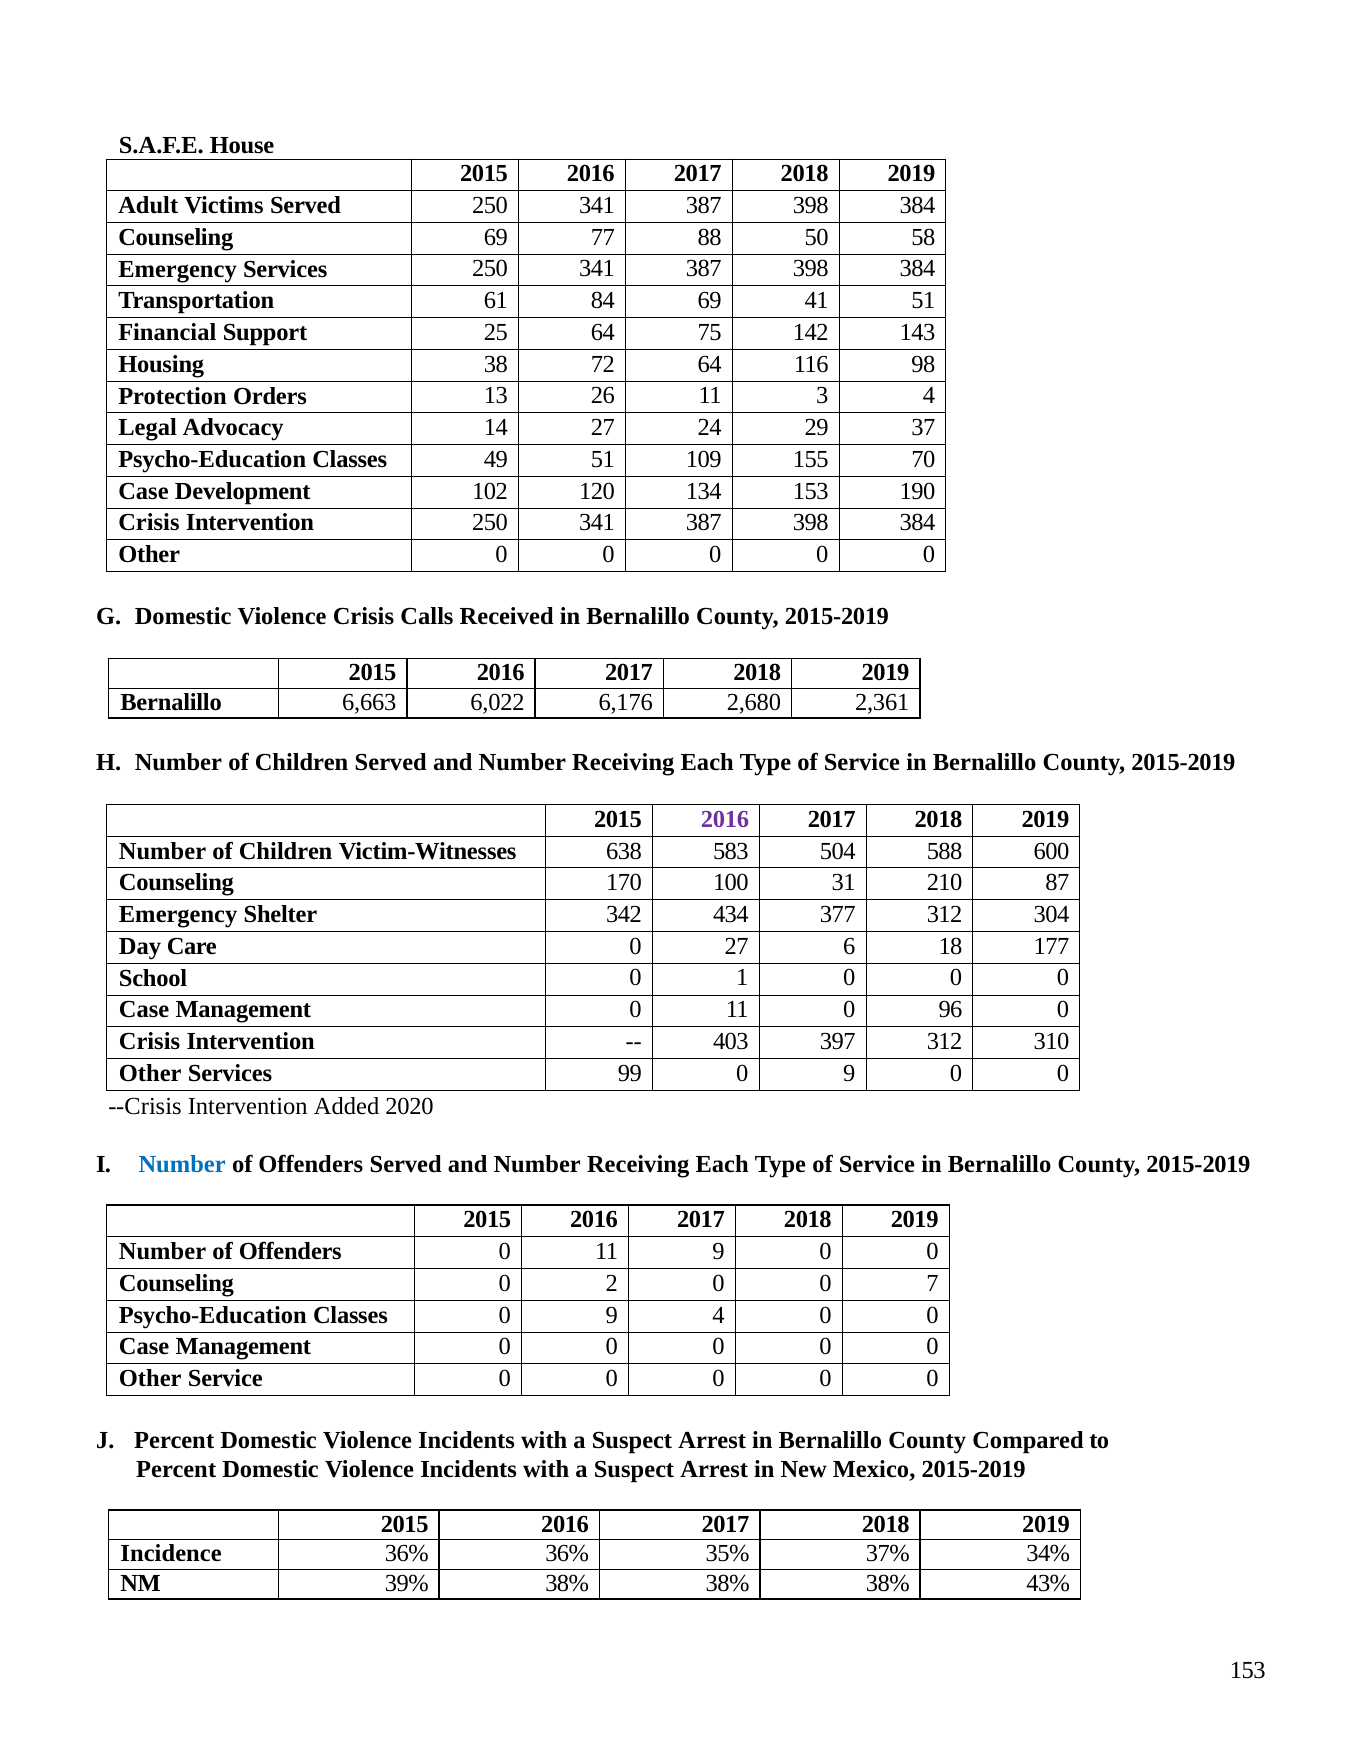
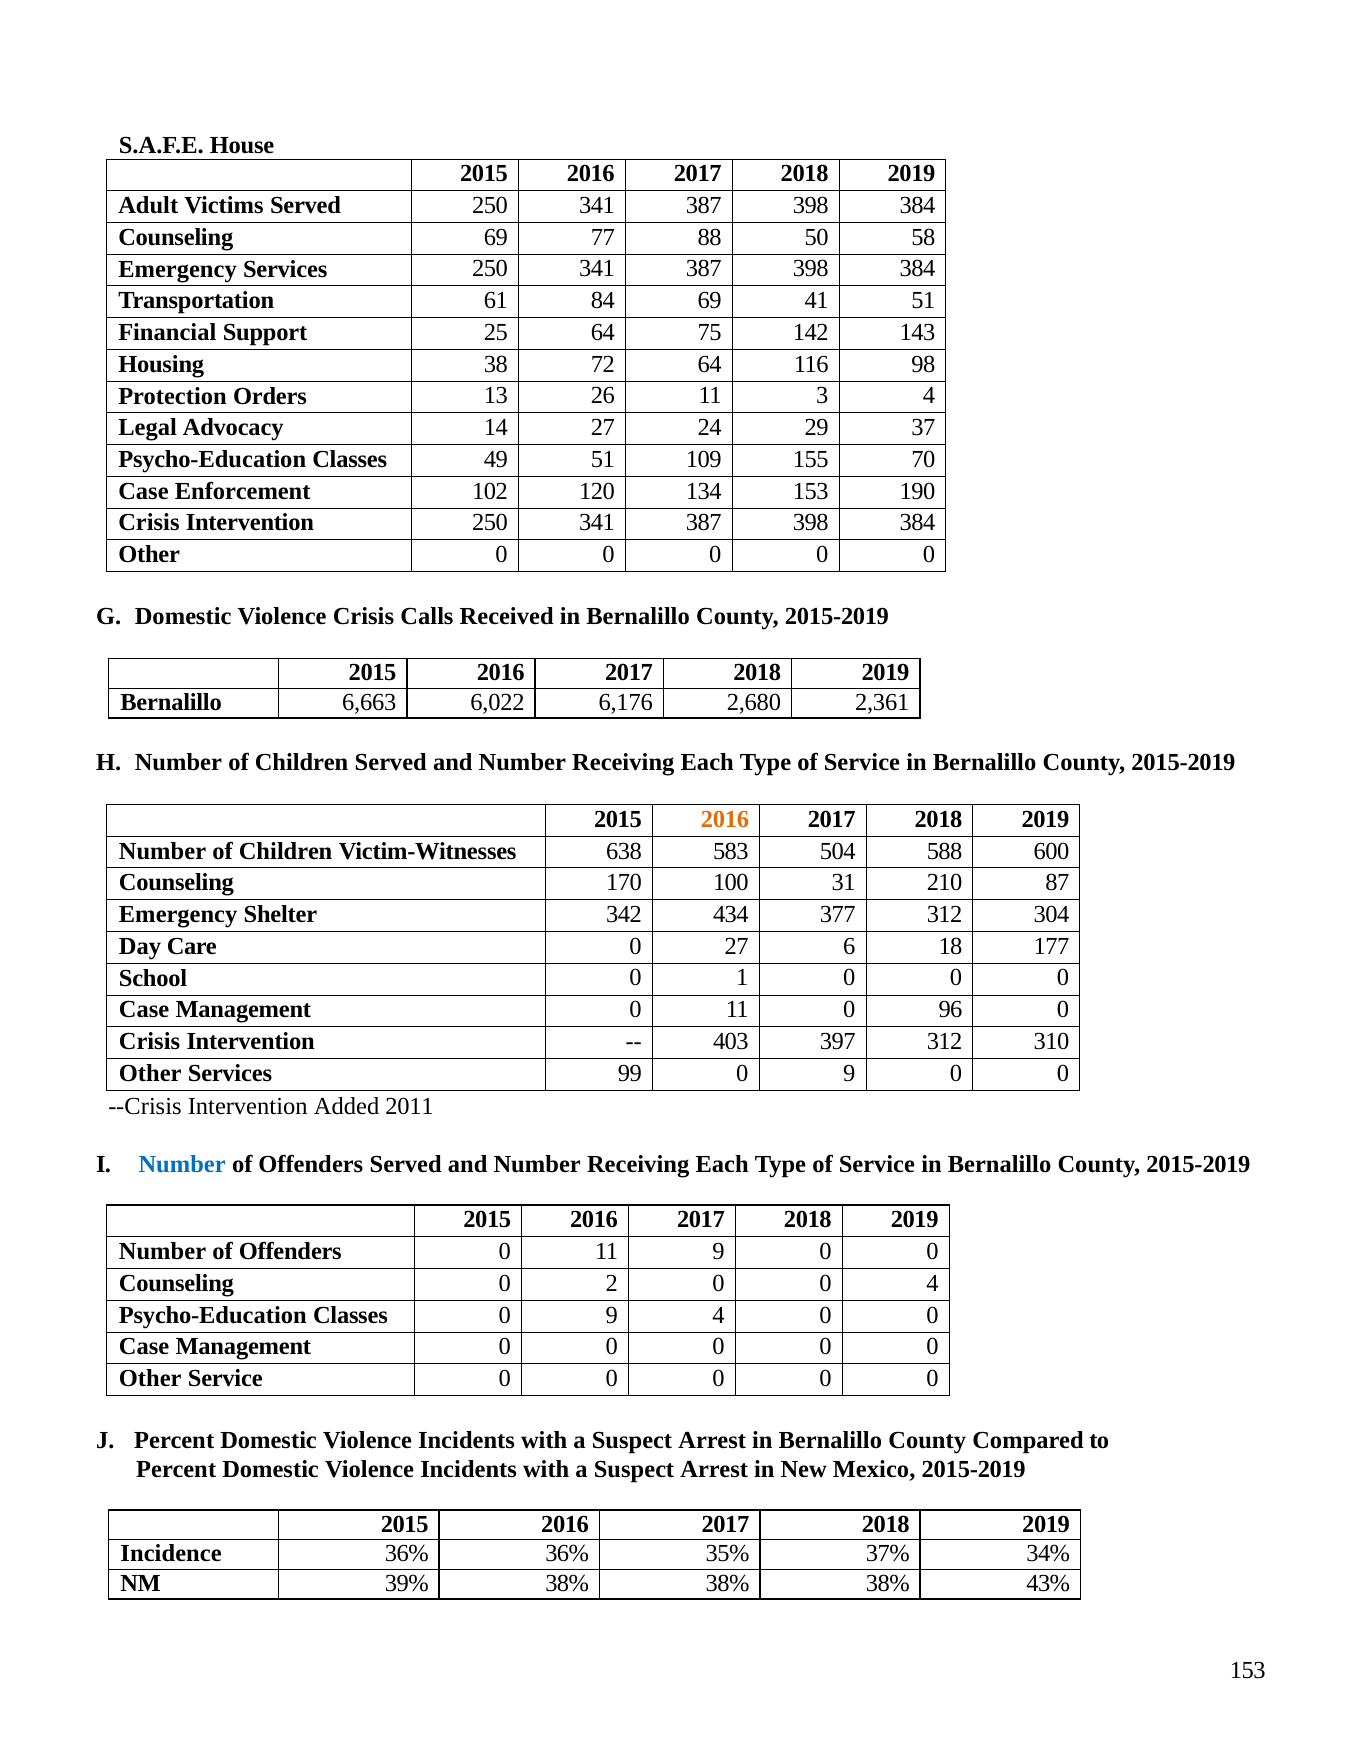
Development: Development -> Enforcement (243, 491)
2016 colour: purple -> orange (725, 819)
2020: 2020 -> 2011 (410, 1107)
0 7: 7 -> 4 (932, 1283)
